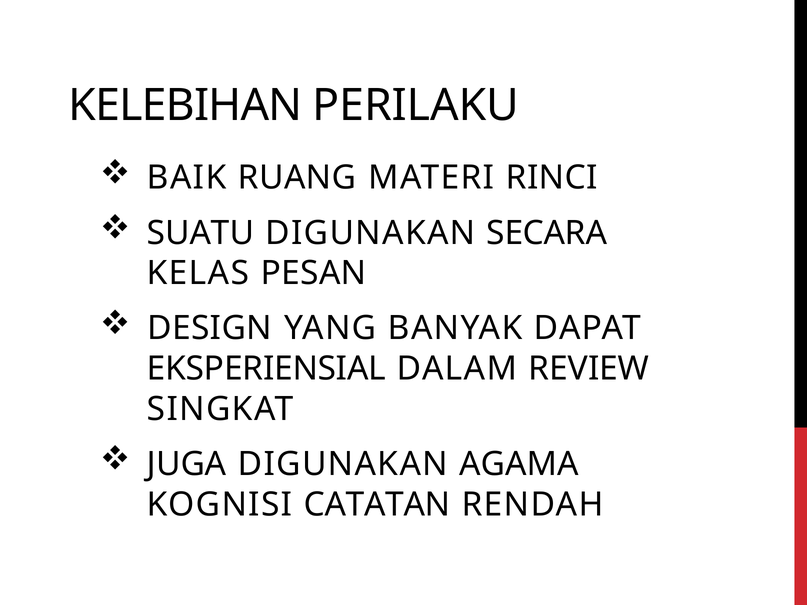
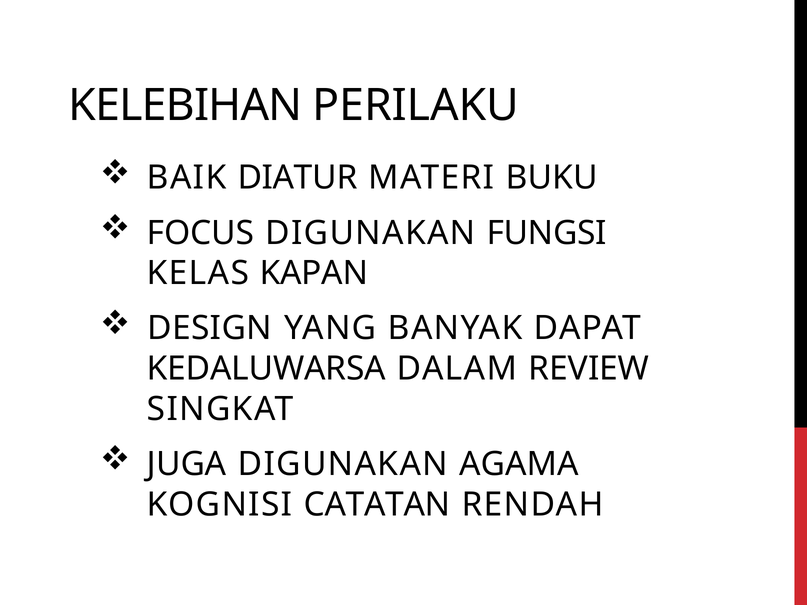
RUANG: RUANG -> DIATUR (297, 178)
RINCI: RINCI -> BUKU (552, 178)
SUATU: SUATU -> FOCUS (201, 233)
SECARA: SECARA -> FUNGSI (547, 233)
PESAN: PESAN -> KAPAN (314, 273)
EKSPERIENSIAL: EKSPERIENSIAL -> KEDALUWARSA (266, 369)
